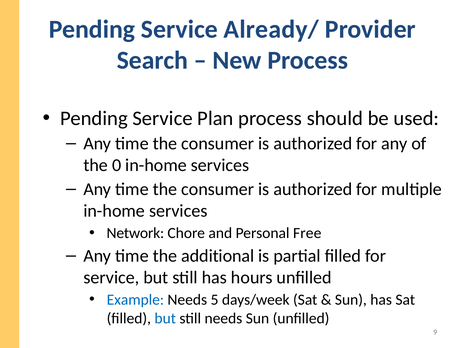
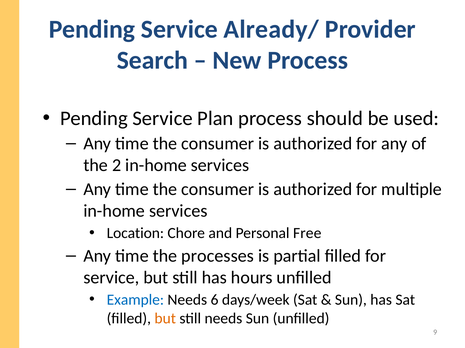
0: 0 -> 2 (117, 166)
Network: Network -> Location (135, 234)
additional: additional -> processes (218, 256)
5: 5 -> 6 (215, 300)
but colour: blue -> orange (165, 319)
